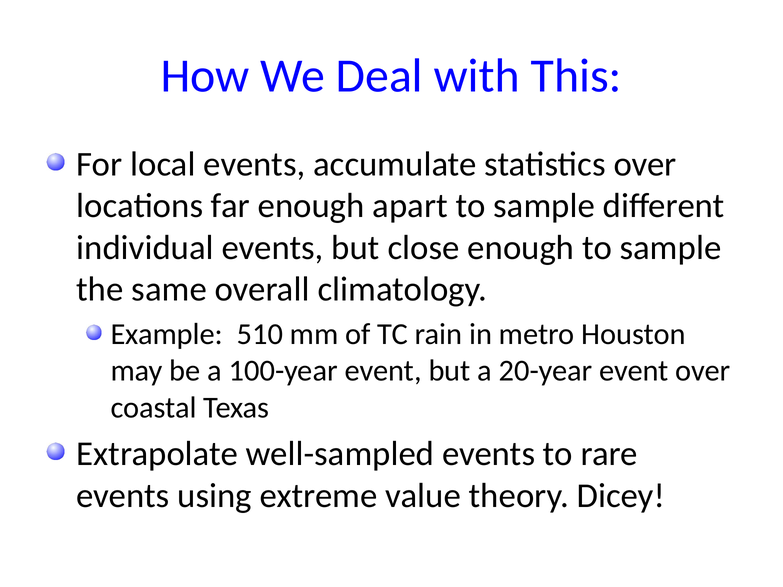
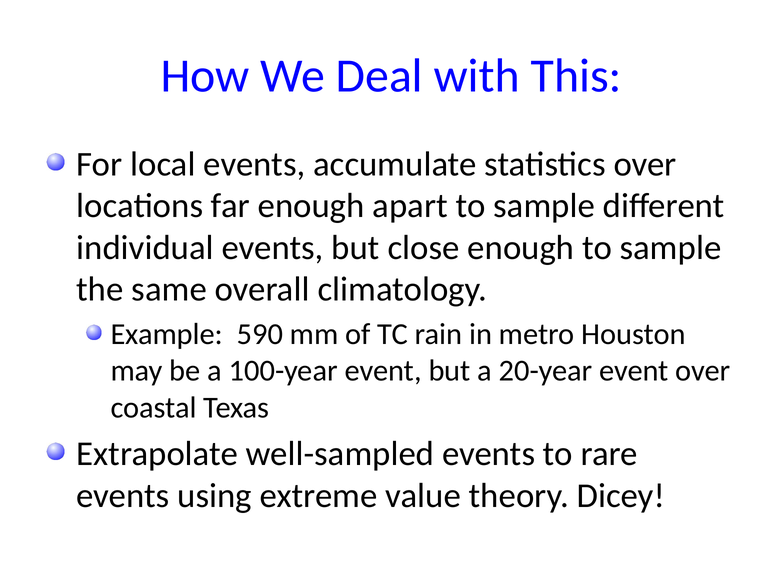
510: 510 -> 590 (260, 335)
